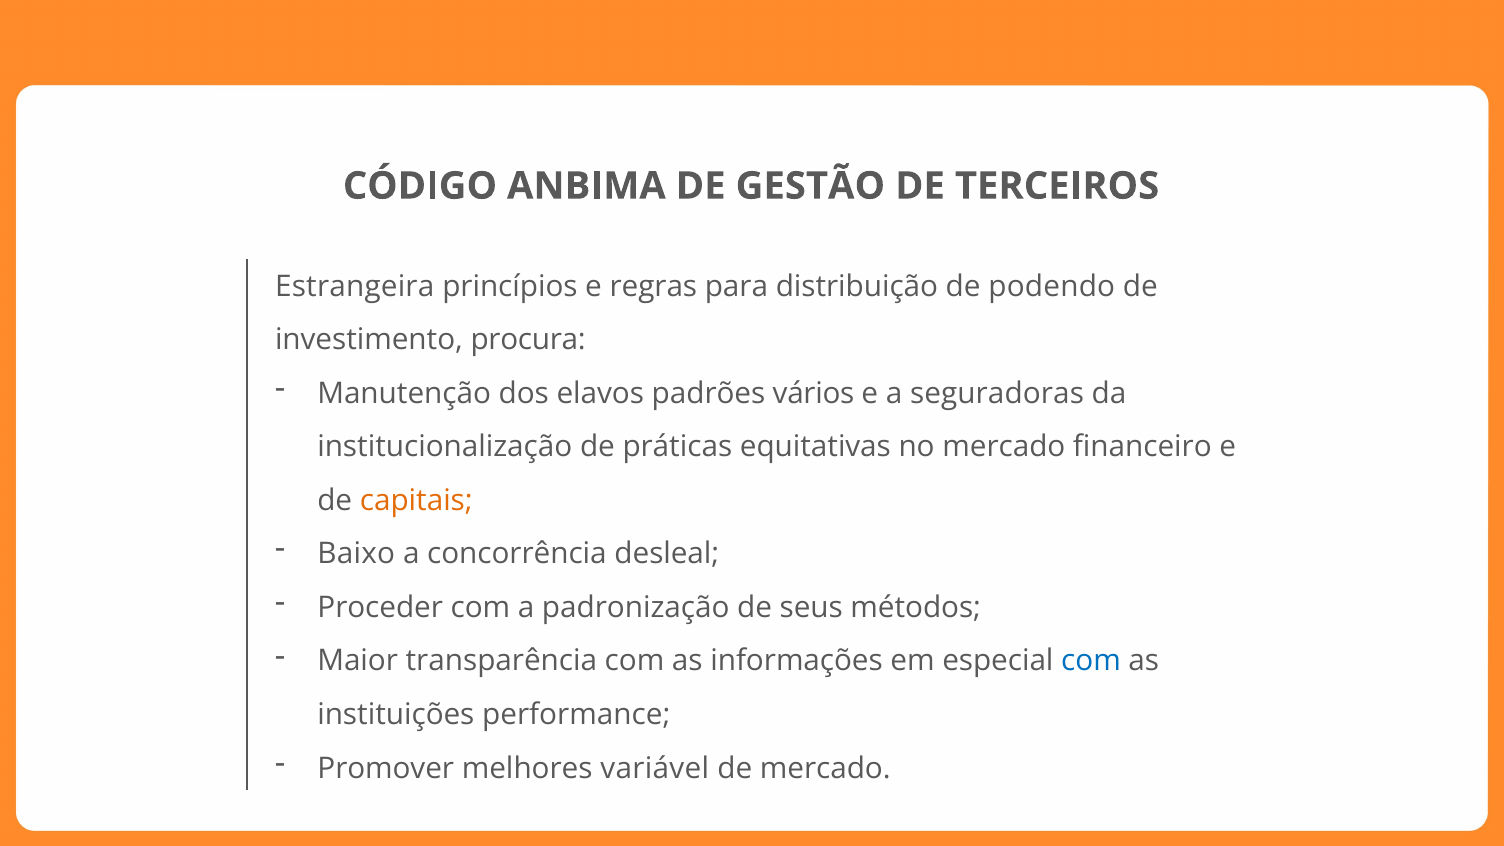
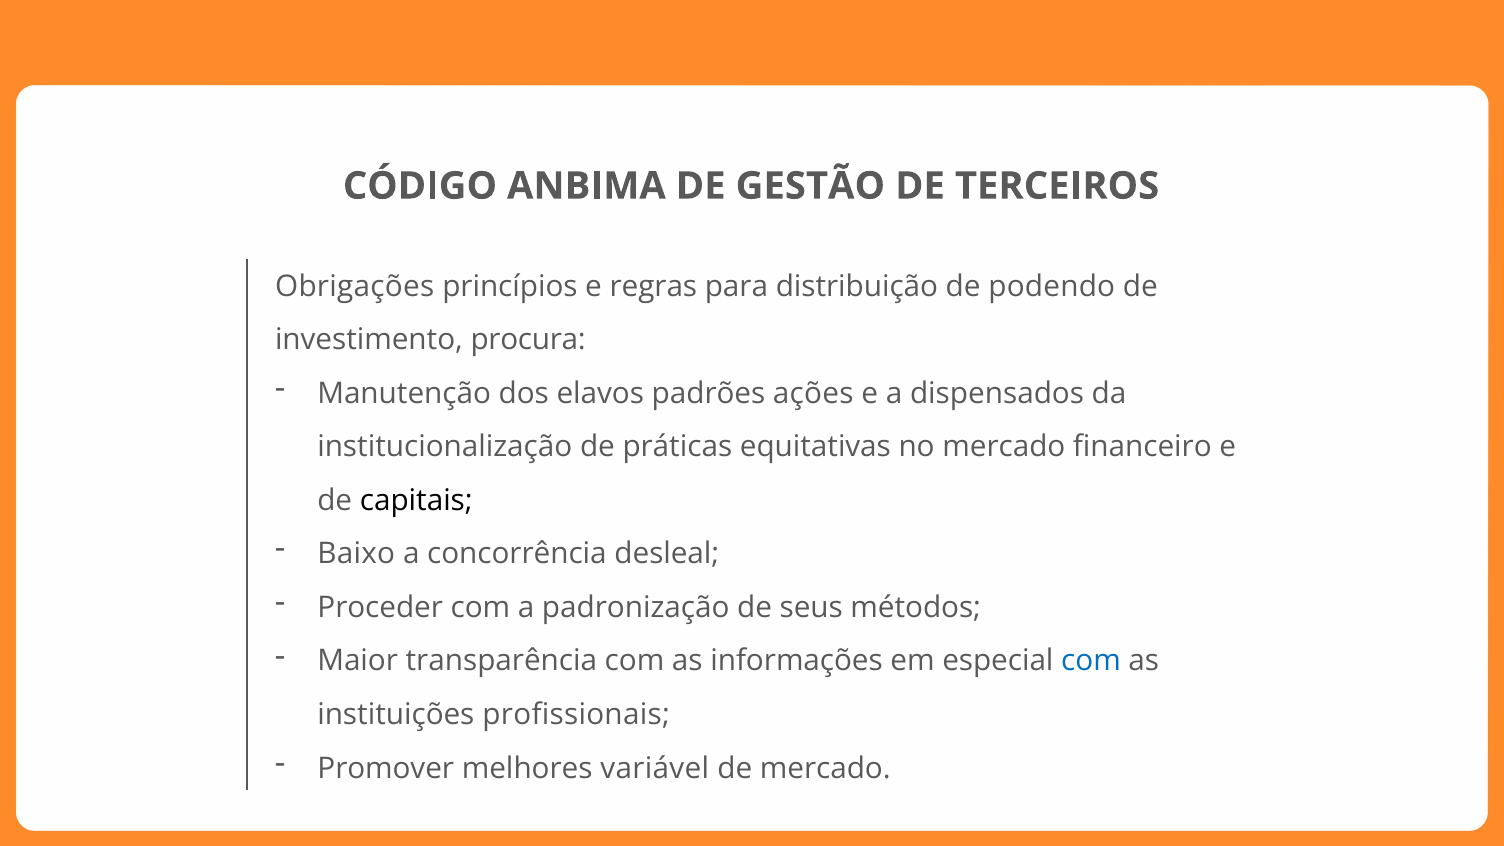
Estrangeira: Estrangeira -> Obrigações (355, 286)
vários: vários -> ações (813, 393)
seguradoras: seguradoras -> dispensados (997, 393)
capitais colour: orange -> black (416, 500)
performance: performance -> profissionais (576, 715)
